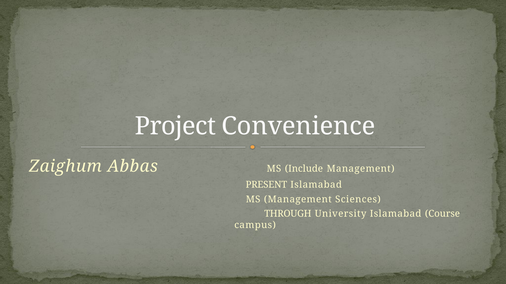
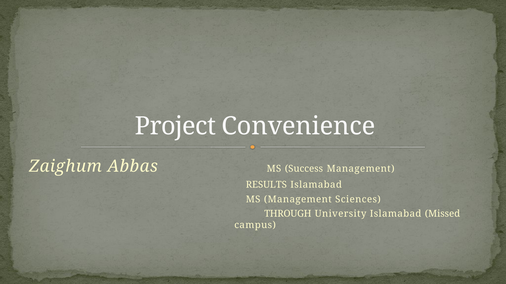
Include: Include -> Success (304, 169)
PRESENT: PRESENT -> RESULTS (266, 185)
Course: Course -> Missed (442, 214)
